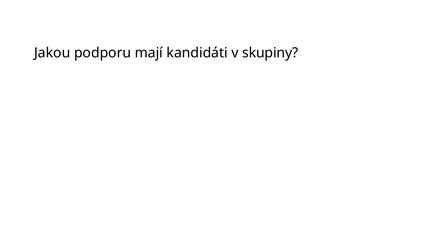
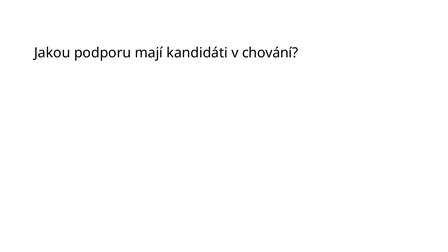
skupiny: skupiny -> chování (270, 53)
